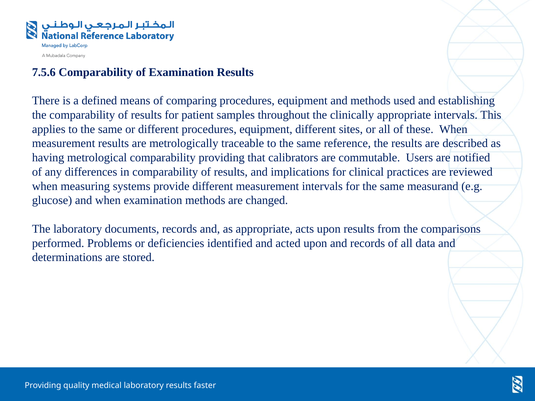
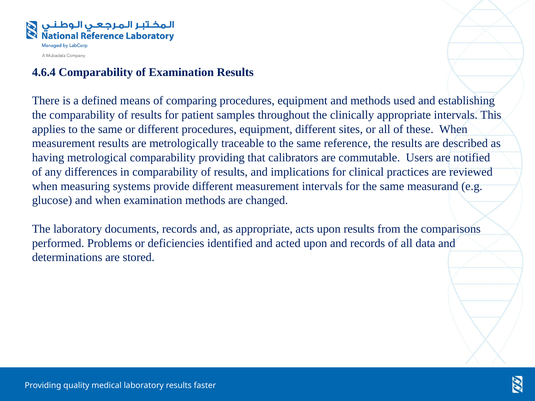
7.5.6: 7.5.6 -> 4.6.4 (44, 72)
